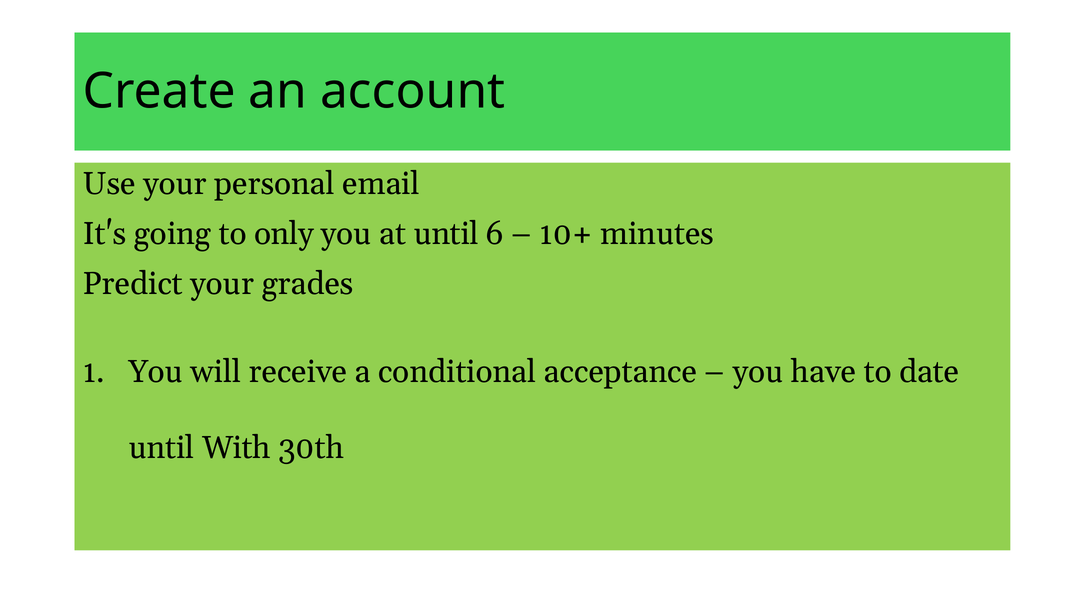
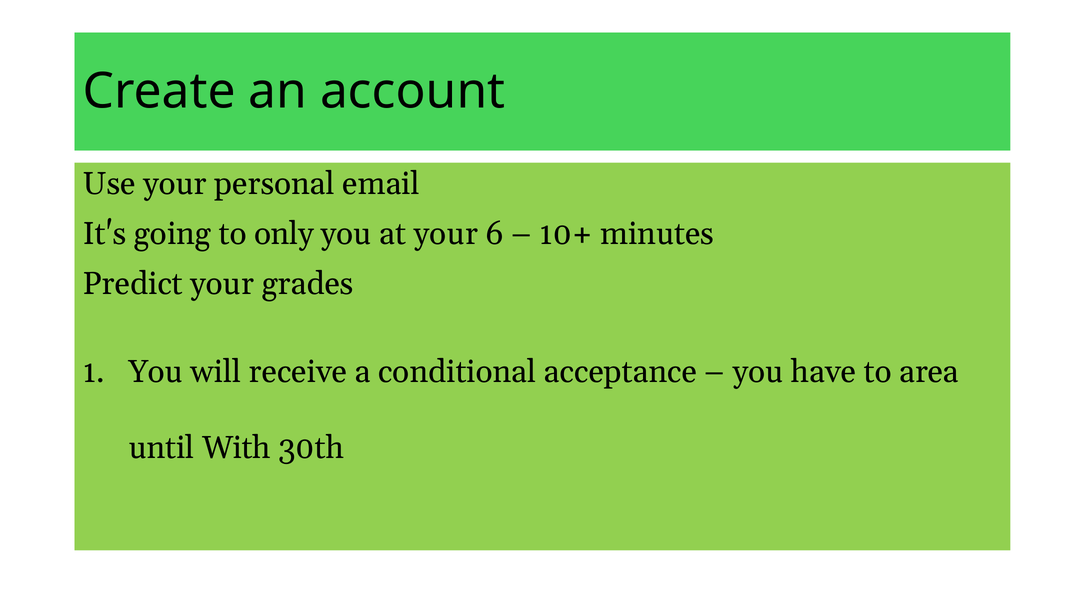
at until: until -> your (446, 234)
date: date -> area (929, 371)
